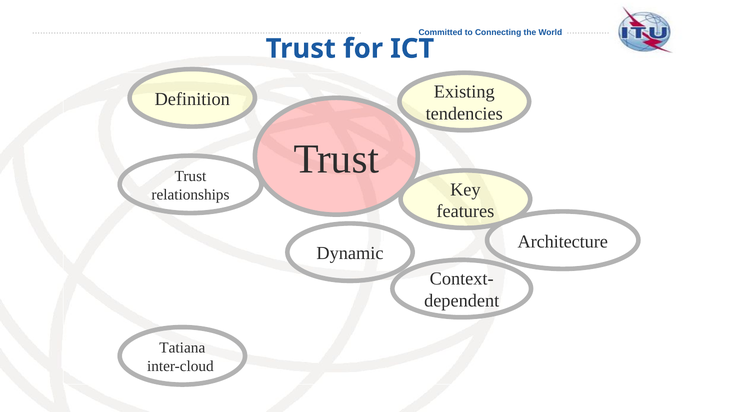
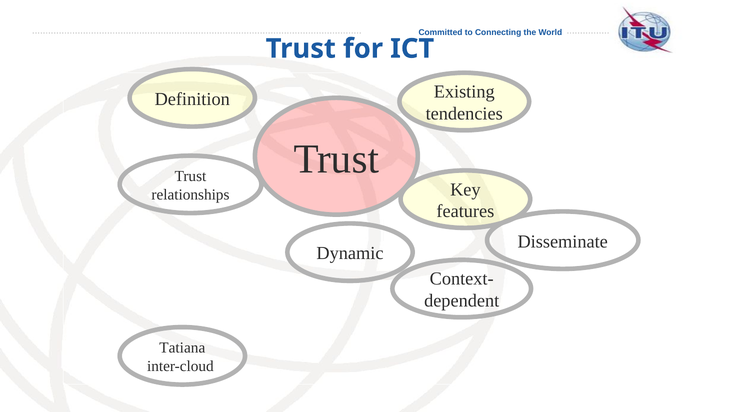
Architecture: Architecture -> Disseminate (563, 241)
